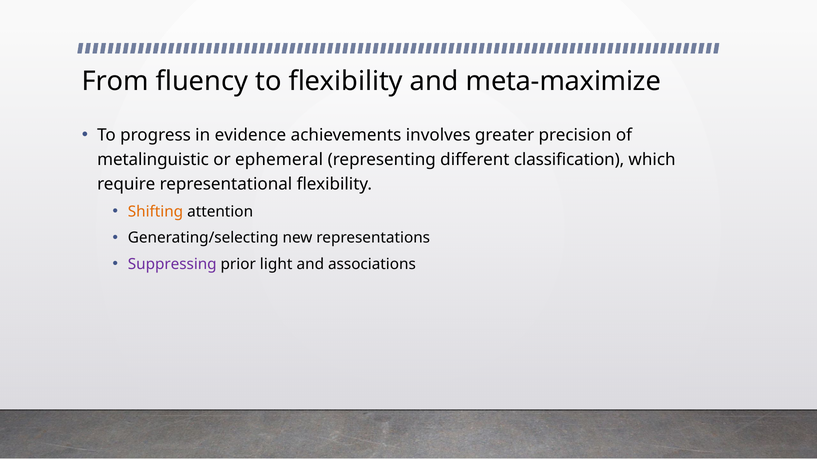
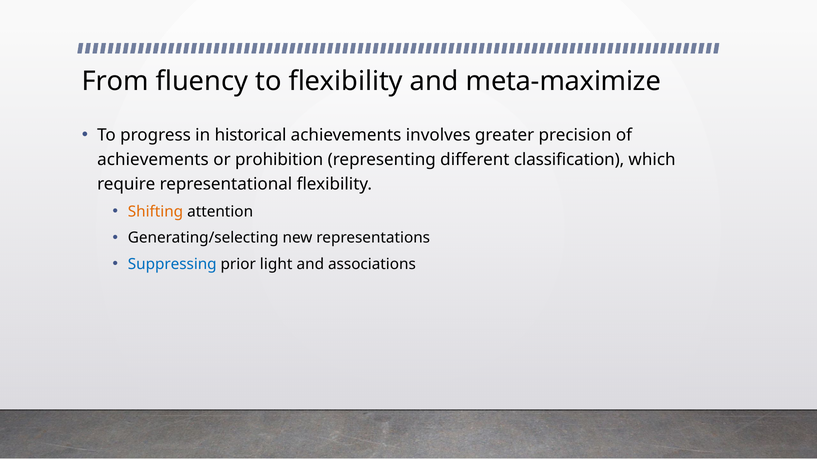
evidence: evidence -> historical (251, 136)
metalinguistic: metalinguistic -> achievements (153, 160)
ephemeral: ephemeral -> prohibition (279, 160)
Suppressing colour: purple -> blue (172, 264)
